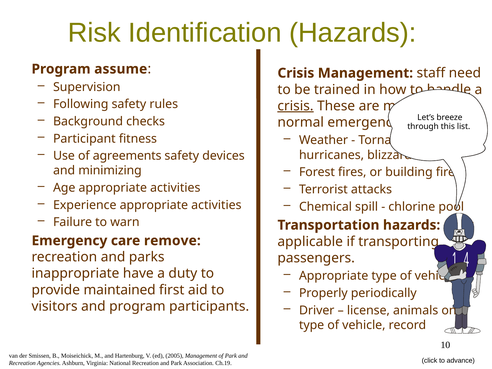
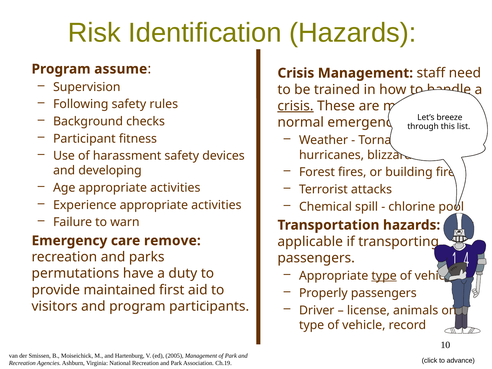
agreements: agreements -> harassment (127, 156)
minimizing: minimizing -> developing (110, 171)
type underline: none -> present (384, 276)
inappropriate: inappropriate -> permutations (75, 273)
Properly periodically: periodically -> passengers (384, 293)
